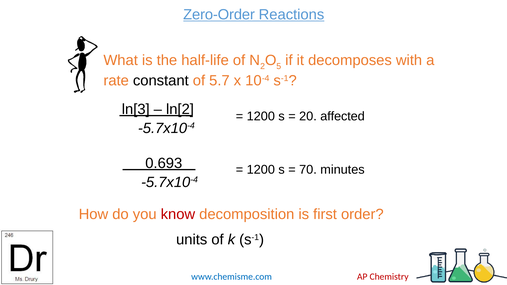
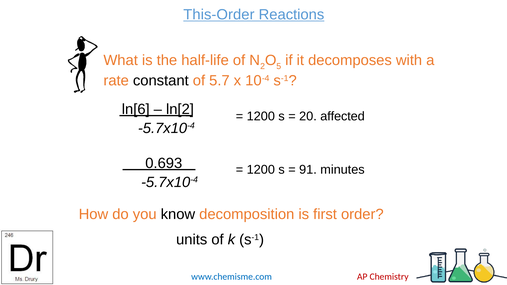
Zero-Order: Zero-Order -> This-Order (219, 14)
ln[3: ln[3 -> ln[6 (136, 109)
70: 70 -> 91 (308, 170)
know colour: red -> black (178, 215)
